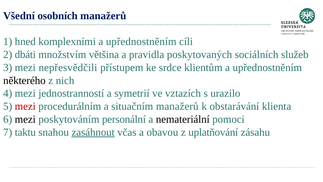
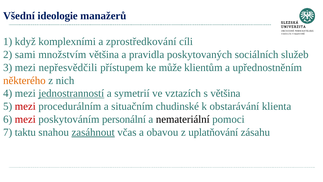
osobních: osobních -> ideologie (58, 16)
hned: hned -> když (25, 42)
komplexními a upřednostněním: upřednostněním -> zprostředkování (141, 42)
dbáti: dbáti -> sami (25, 54)
srdce: srdce -> může (170, 67)
některého colour: black -> orange (24, 80)
jednostranností underline: none -> present (71, 93)
s urazilo: urazilo -> většina (225, 93)
situačním manažerů: manažerů -> chudinské (177, 106)
mezi colour: black -> red (25, 119)
